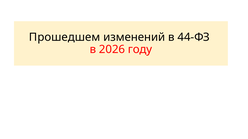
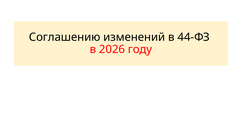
Прошедшем: Прошедшем -> Соглашению (65, 37)
